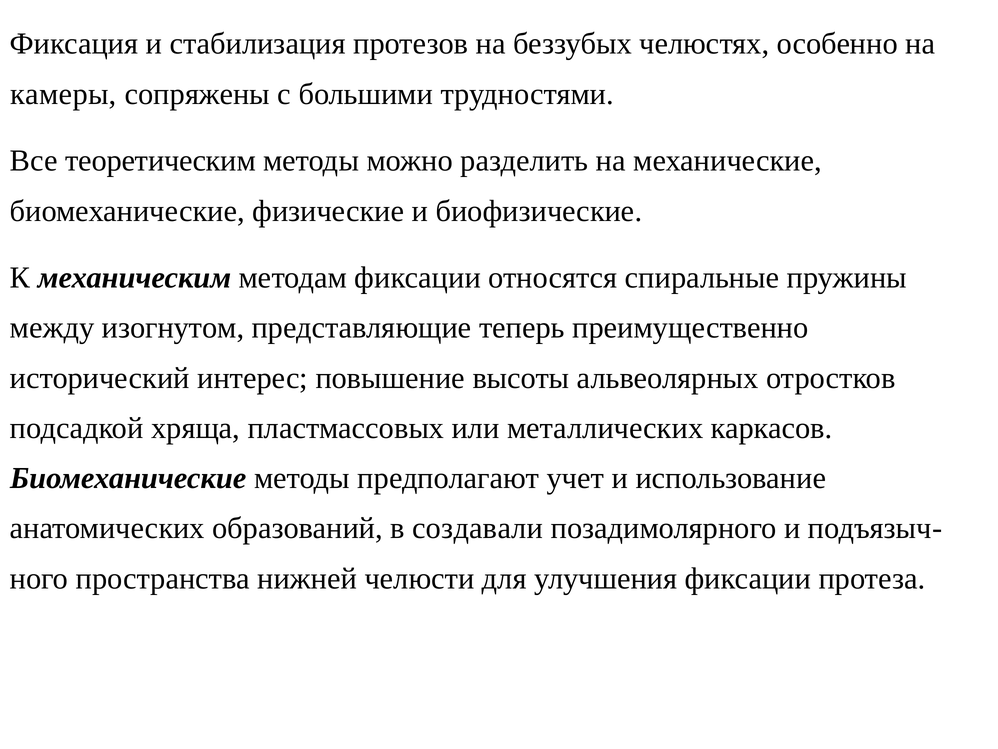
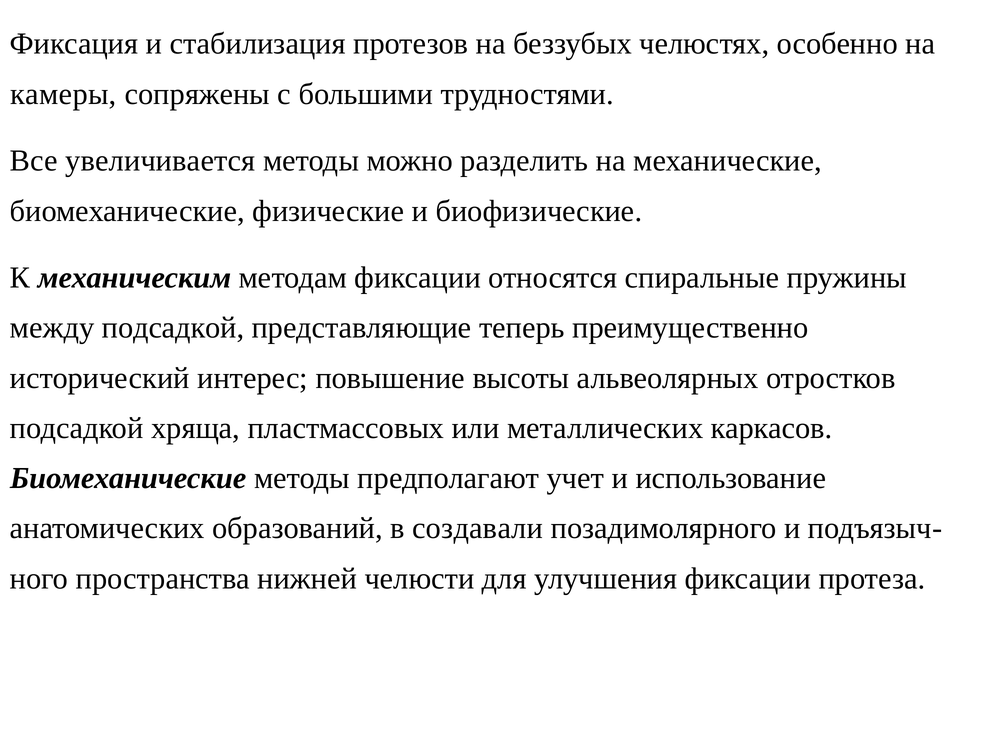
теоретическим: теоретическим -> увеличивается (160, 161)
между изогнутом: изогнутом -> подсадкой (173, 328)
